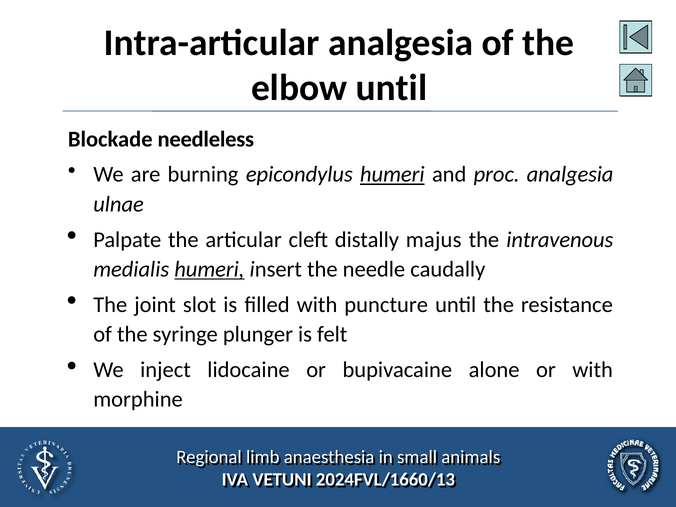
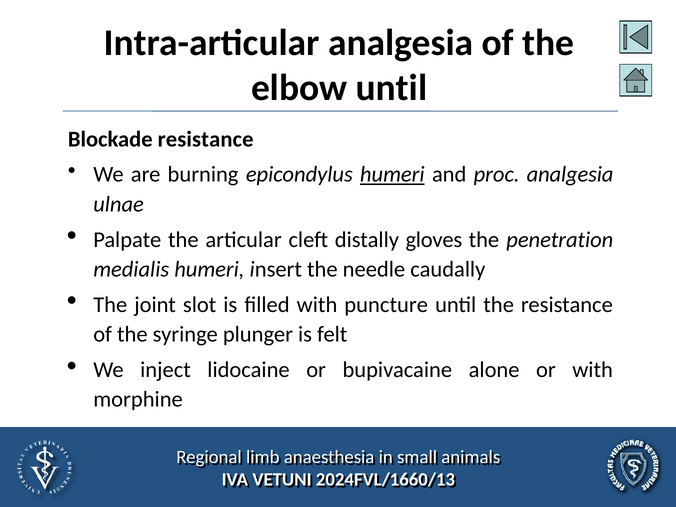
Blockade needleless: needleless -> resistance (206, 139)
majus: majus -> gloves (434, 240)
intravenous: intravenous -> penetration (560, 240)
humeri underline: present -> none (209, 269)
